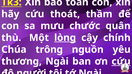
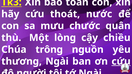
thầm: thầm -> nước (99, 14)
lòng underline: present -> none (65, 38)
chính: chính -> chiều (117, 38)
